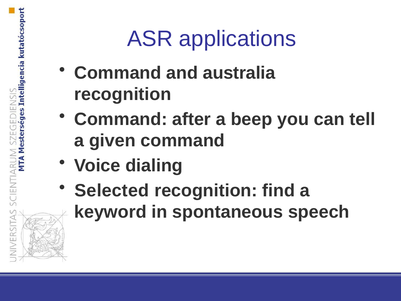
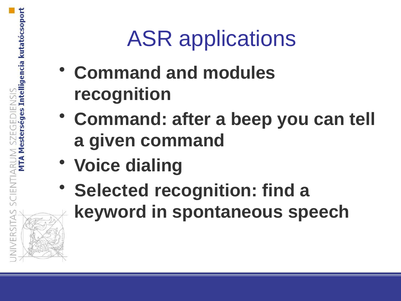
australia: australia -> modules (239, 73)
